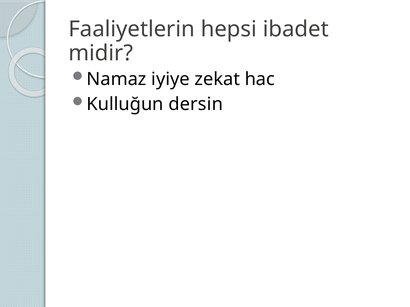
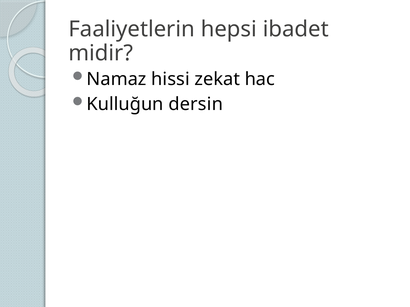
iyiye: iyiye -> hissi (171, 79)
